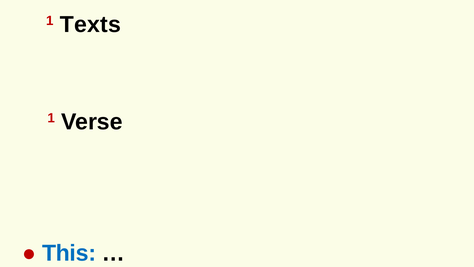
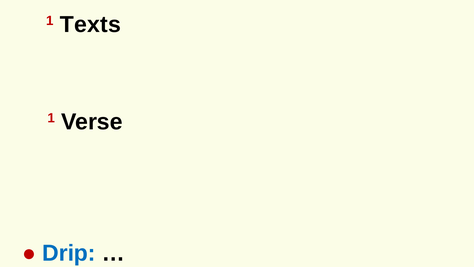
This: This -> Drip (69, 253)
